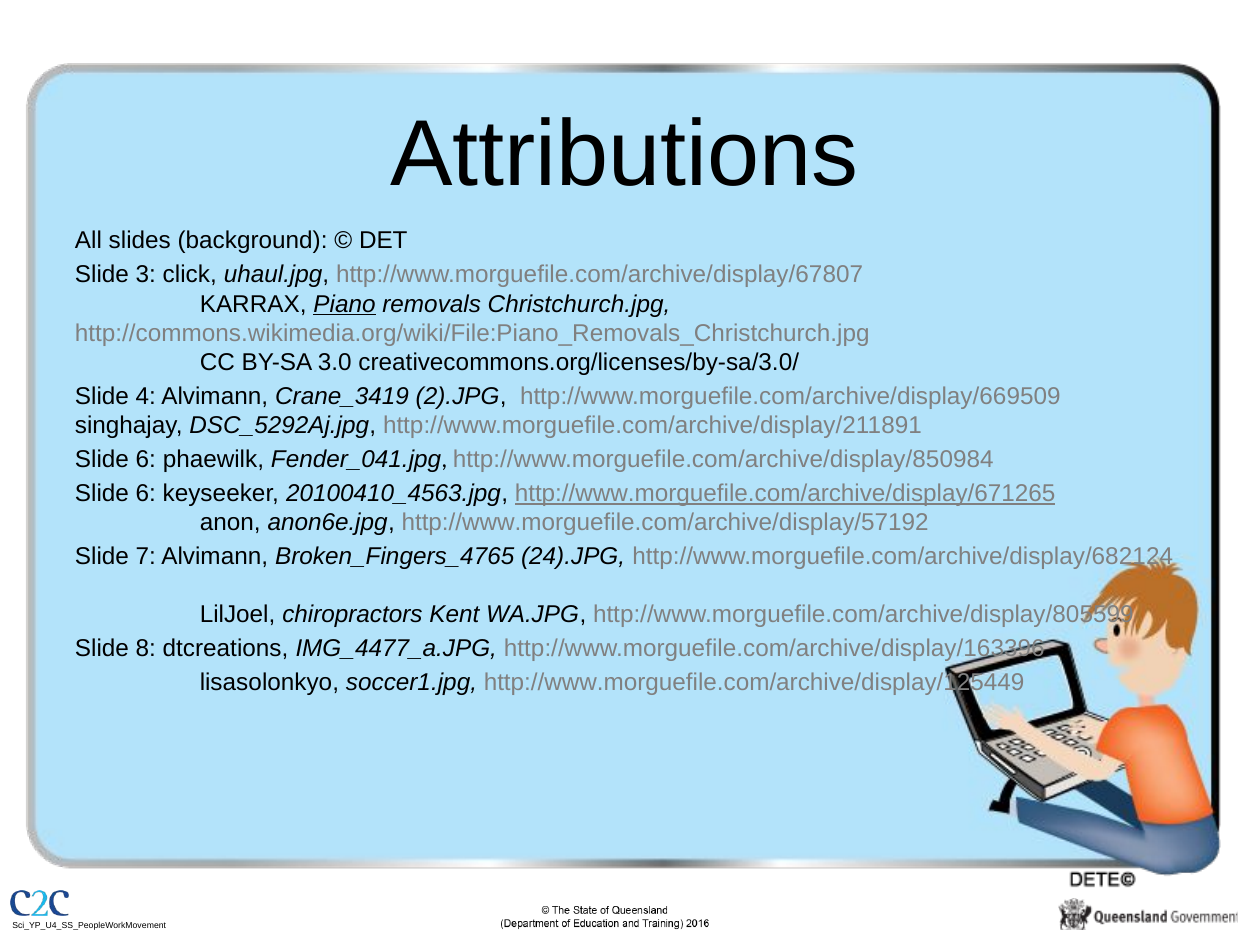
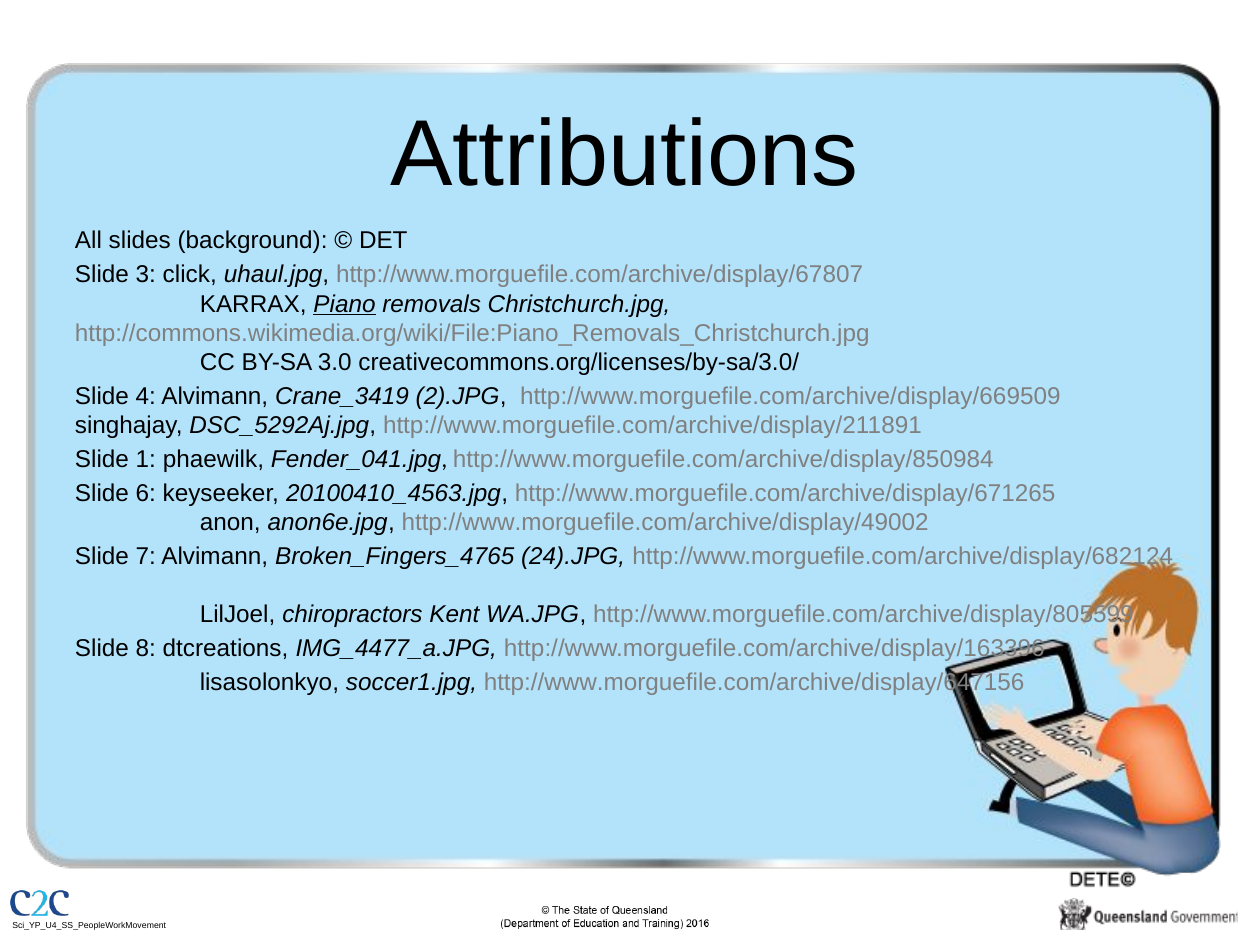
6: 6 -> 1 (146, 460)
http://www.morguefile.com/archive/display/671265 underline: present -> none (785, 494)
http://www.morguefile.com/archive/display/57192: http://www.morguefile.com/archive/display/57192 -> http://www.morguefile.com/archive/display/49002 (665, 523)
http://www.morguefile.com/archive/display/125449: http://www.morguefile.com/archive/display/125449 -> http://www.morguefile.com/archive/display/647156 (754, 683)
